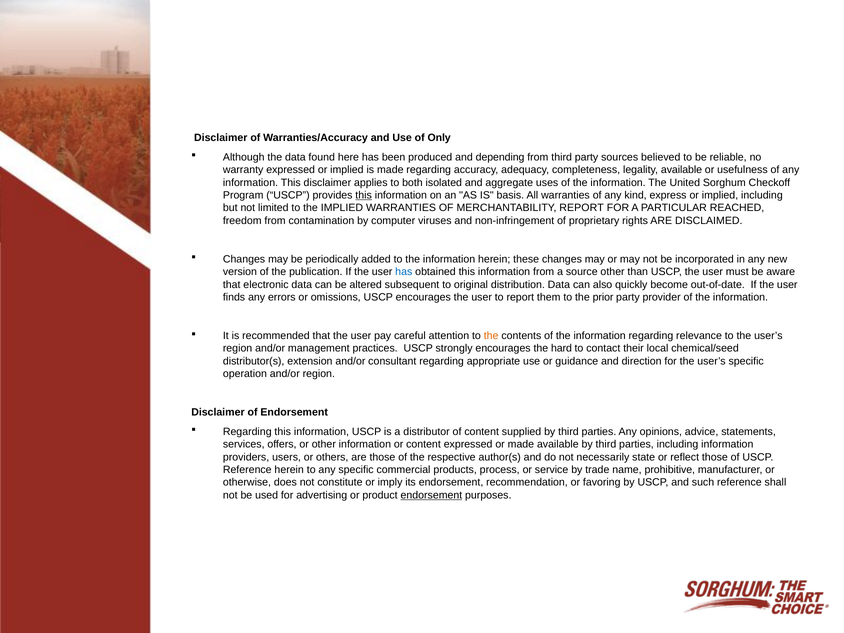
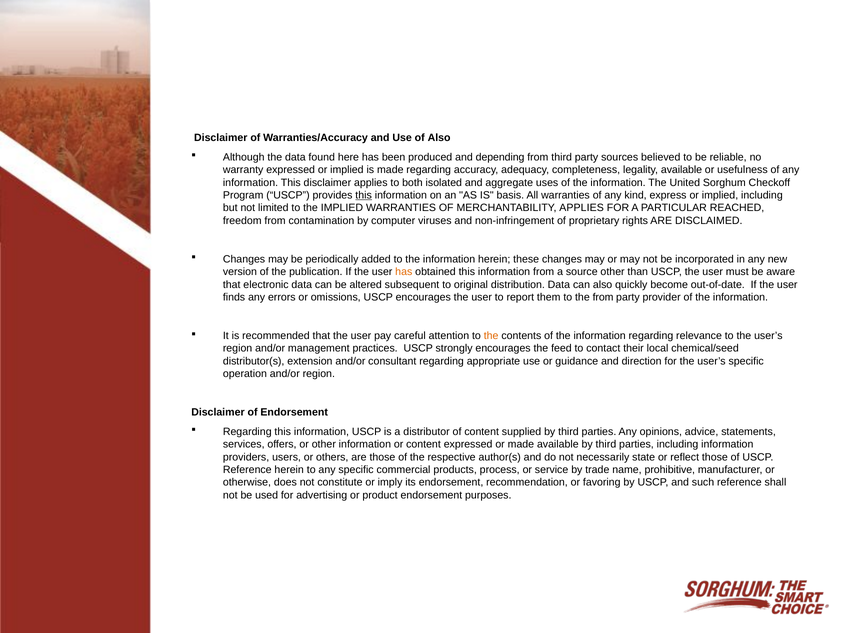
of Only: Only -> Also (439, 138)
MERCHANTABILITY REPORT: REPORT -> APPLIES (582, 208)
has colour: blue -> orange (404, 272)
the prior: prior -> from (603, 297)
hard: hard -> feed (561, 349)
endorsement underline: present -> none (431, 495)
